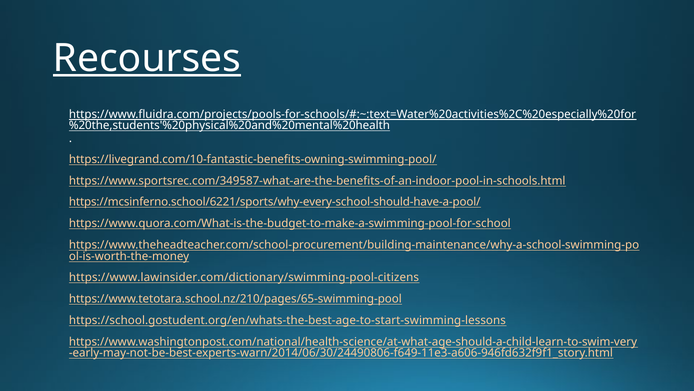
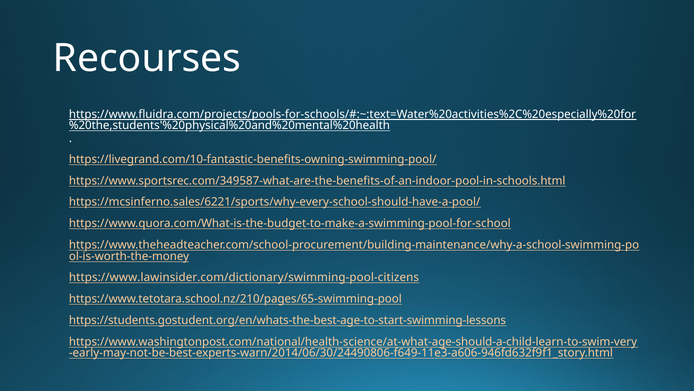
Recourses underline: present -> none (147, 58)
https://mcsinferno.school/6221/sports/why-every-school-should-have-a-pool/: https://mcsinferno.school/6221/sports/why-every-school-should-have-a-pool/ -> https://mcsinferno.sales/6221/sports/why-every-school-should-have-a-pool/ (275, 202)
https://school.gostudent.org/en/whats-the-best-age-to-start-swimming-lessons: https://school.gostudent.org/en/whats-the-best-age-to-start-swimming-lessons -> https://students.gostudent.org/en/whats-the-best-age-to-start-swimming-lessons (287, 320)
